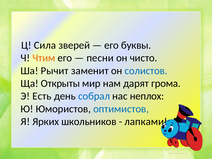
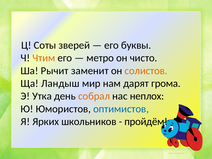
Сила: Сила -> Соты (45, 45)
песни: песни -> метро (100, 58)
солистов colour: blue -> orange (146, 71)
Открыты: Открыты -> Ландыш (60, 83)
Есть: Есть -> Утка (42, 96)
собрал colour: blue -> orange (94, 96)
лапками: лапками -> пройдём (146, 122)
